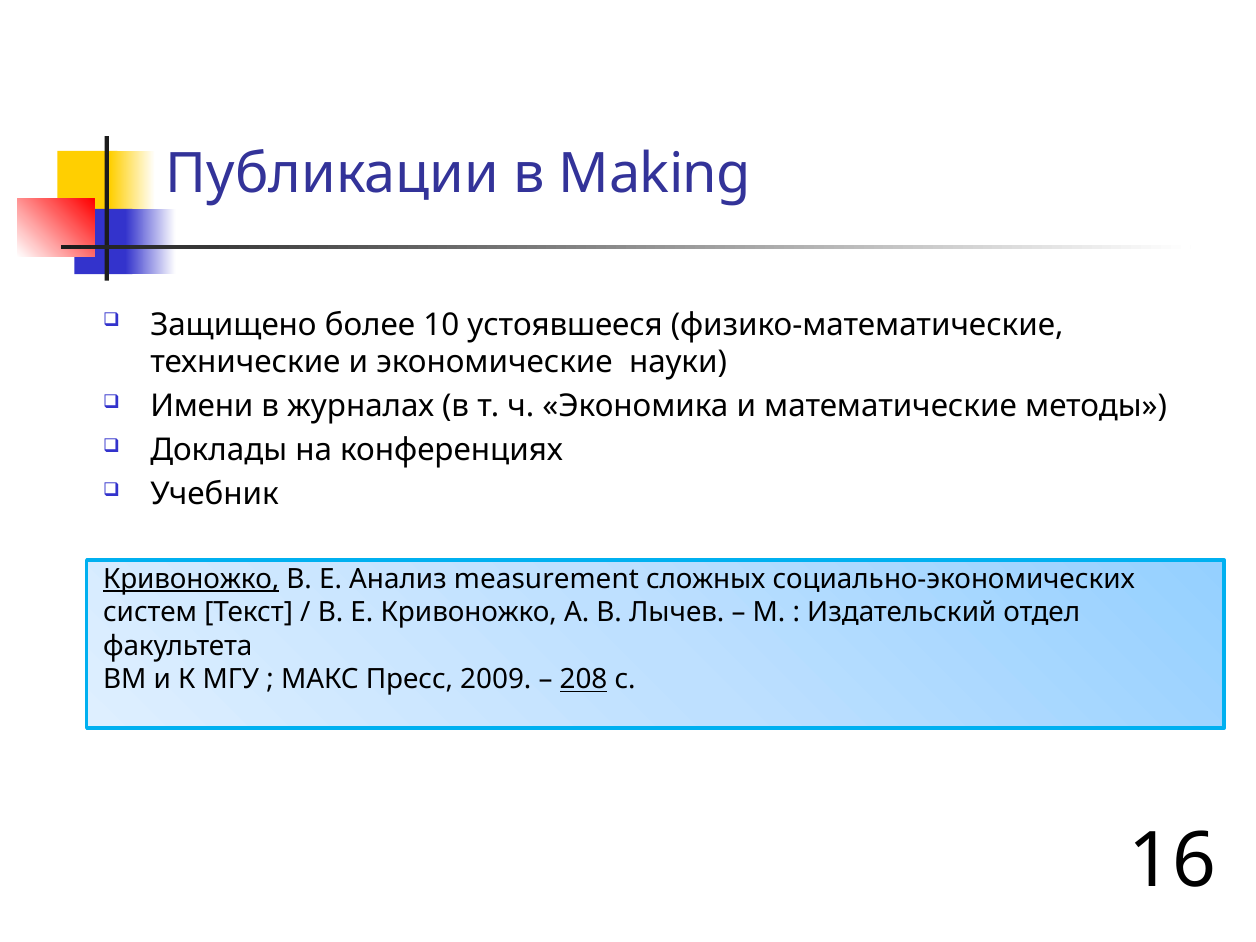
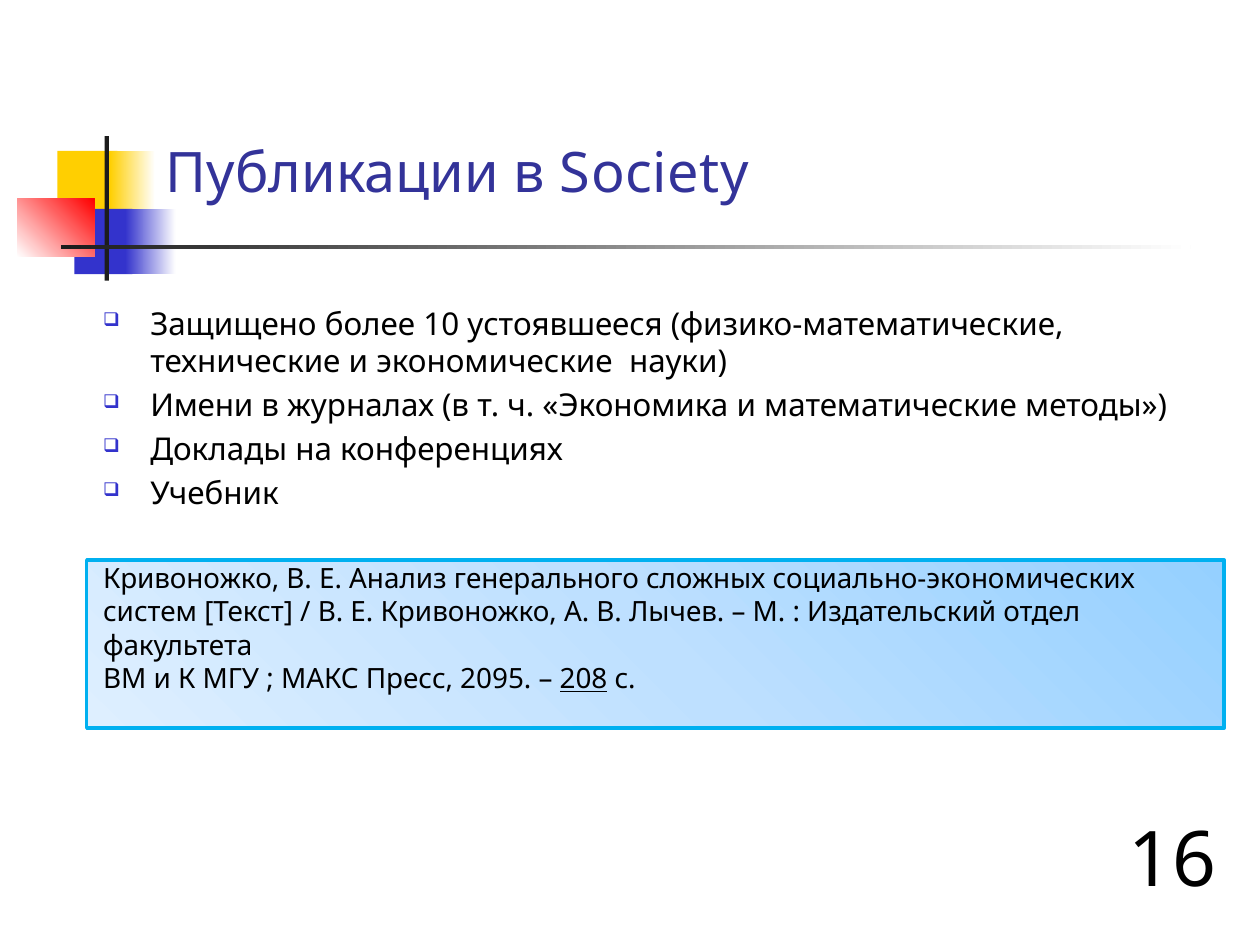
Making: Making -> Society (655, 174)
Кривоножко underline: present -> none (191, 579)
measurement: measurement -> генерального (547, 579)
2009: 2009 -> 2095 (496, 680)
